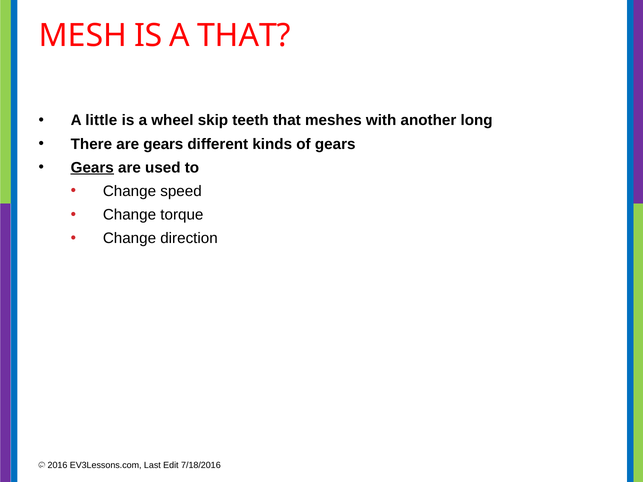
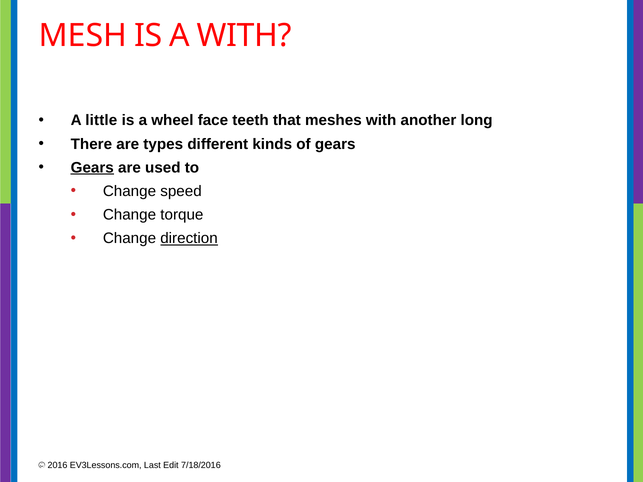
A THAT: THAT -> WITH (244, 35)
skip: skip -> face (213, 121)
are gears: gears -> types (163, 144)
direction underline: none -> present (189, 239)
